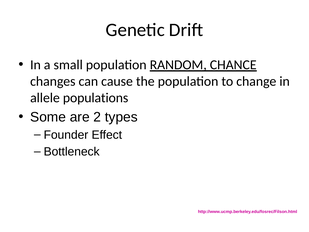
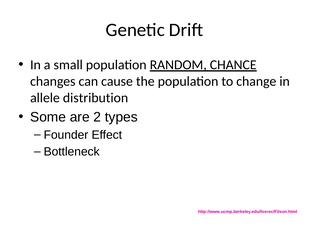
populations: populations -> distribution (96, 98)
